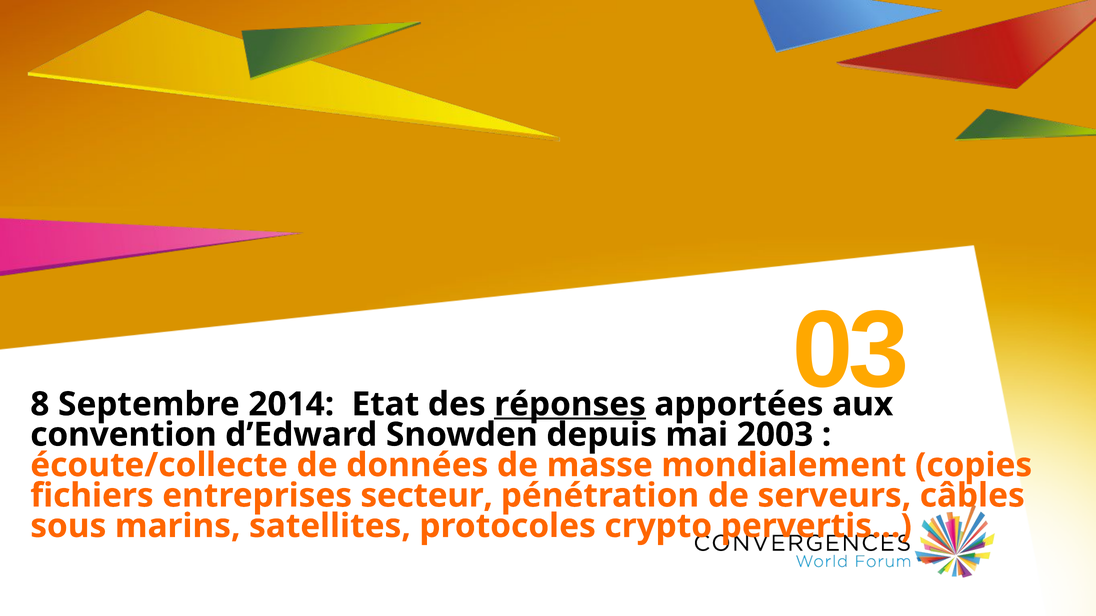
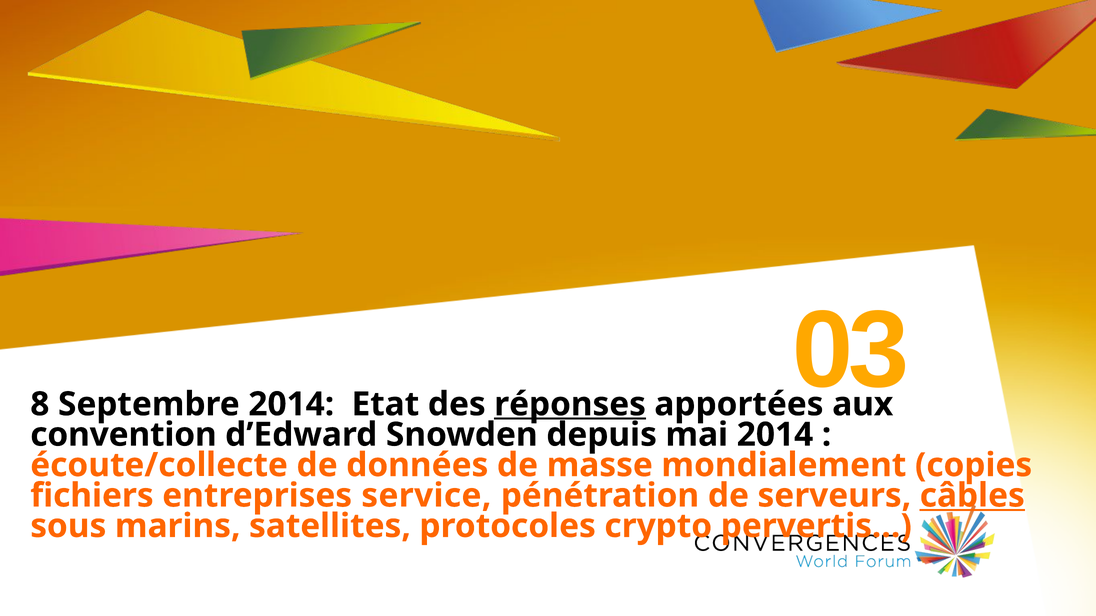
mai 2003: 2003 -> 2014 (775, 435)
secteur: secteur -> service (426, 496)
câbles underline: none -> present (972, 496)
